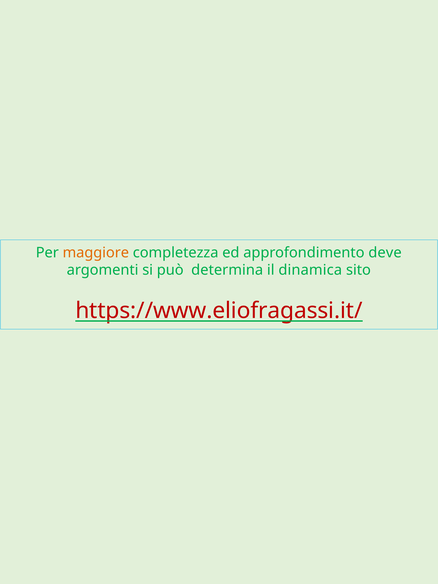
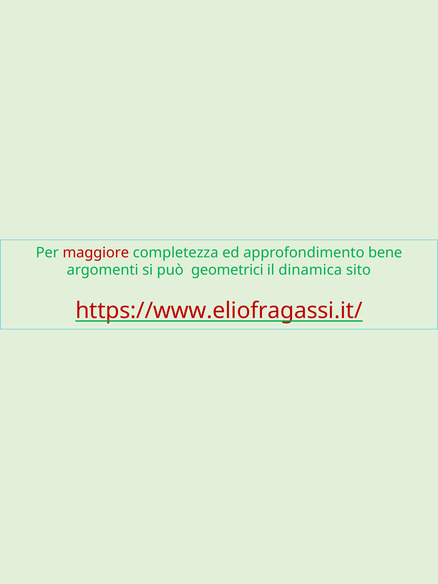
maggiore colour: orange -> red (96, 253)
deve: deve -> bene (385, 253)
determina: determina -> geometrici (227, 270)
